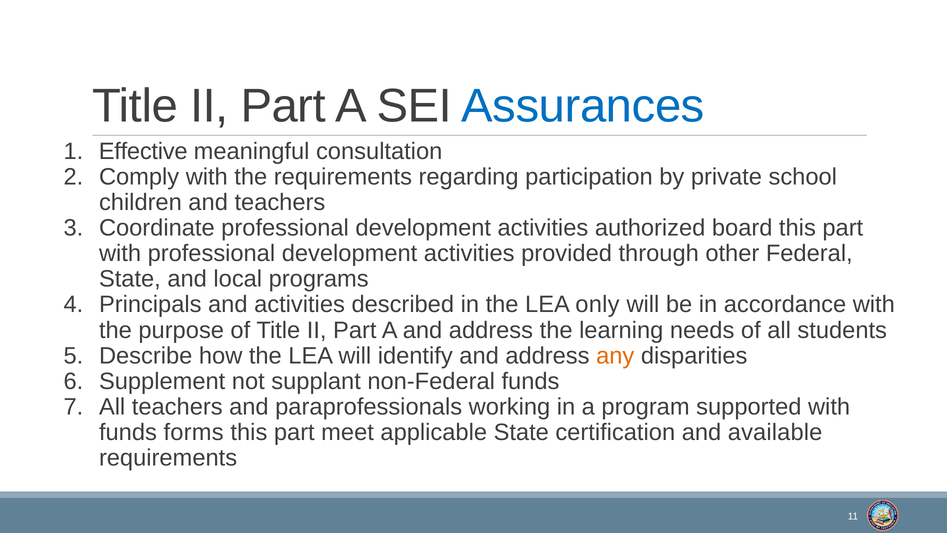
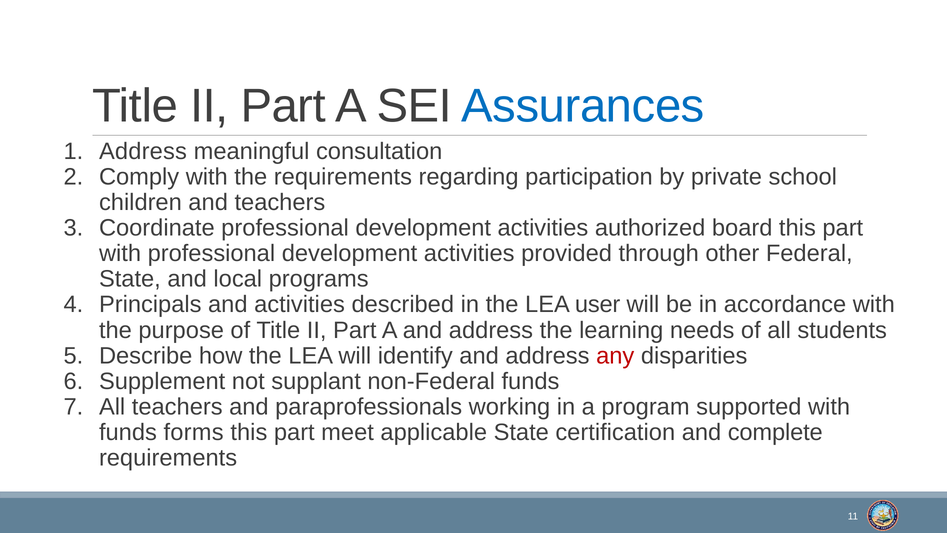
Effective: Effective -> Address (143, 151)
only: only -> user (598, 304)
any colour: orange -> red (615, 356)
available: available -> complete (775, 432)
